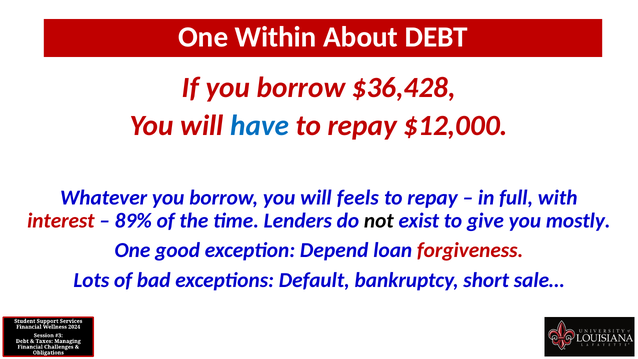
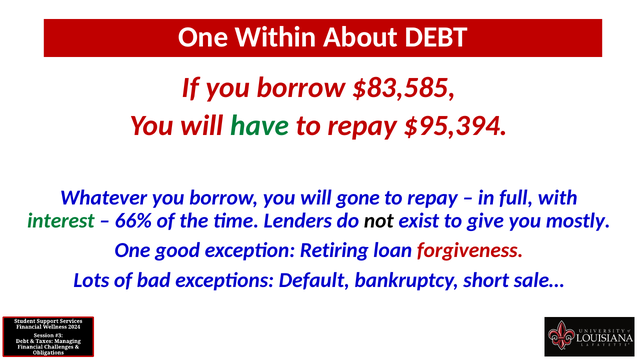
$36,428: $36,428 -> $83,585 (404, 87)
have colour: blue -> green (260, 126)
$12,000: $12,000 -> $95,394 (456, 126)
feels: feels -> gone (358, 198)
interest colour: red -> green (61, 221)
89%: 89% -> 66% (133, 221)
Depend: Depend -> Retiring (334, 250)
